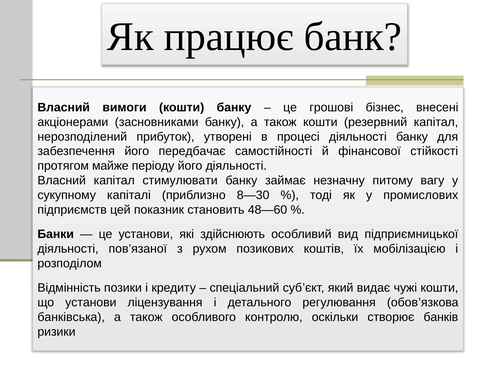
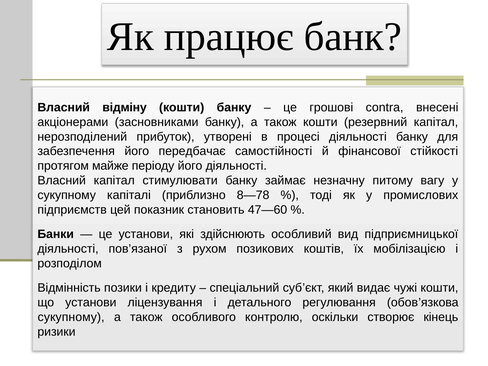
вимоги: вимоги -> відміну (125, 107)
бізнес: бізнес -> contra (385, 107)
8—30: 8—30 -> 8—78 (253, 195)
48—60: 48—60 -> 47—60 (268, 210)
банківська: банківська -> сукупному (71, 317)
банків: банків -> кінець (441, 317)
